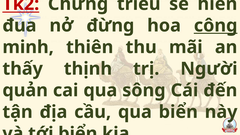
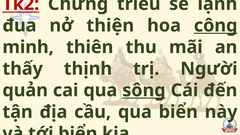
hiến: hiến -> lạnh (217, 4)
đừng: đừng -> thiện (110, 26)
sông underline: none -> present (144, 90)
